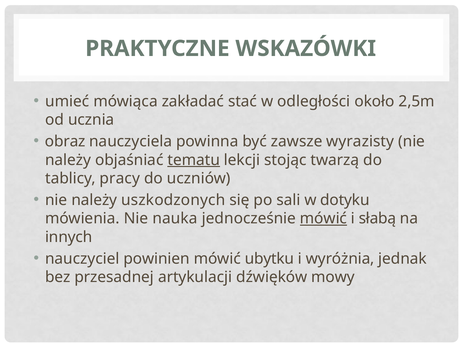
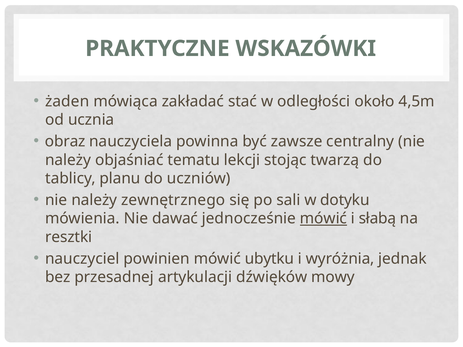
umieć: umieć -> żaden (67, 101)
2,5m: 2,5m -> 4,5m (417, 101)
wyrazisty: wyrazisty -> centralny (360, 142)
tematu underline: present -> none (194, 160)
pracy: pracy -> planu (120, 179)
uszkodzonych: uszkodzonych -> zewnętrznego (173, 200)
nauka: nauka -> dawać (175, 219)
innych: innych -> resztki (69, 237)
